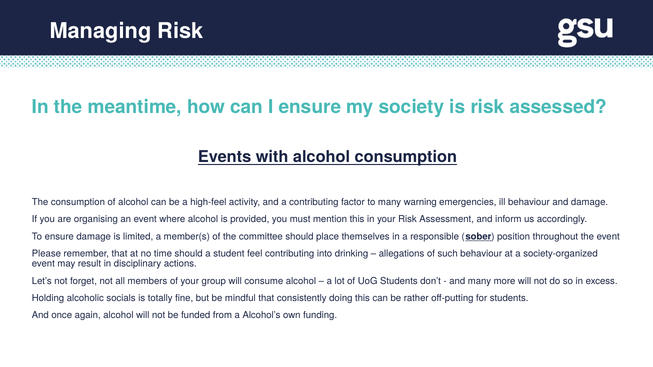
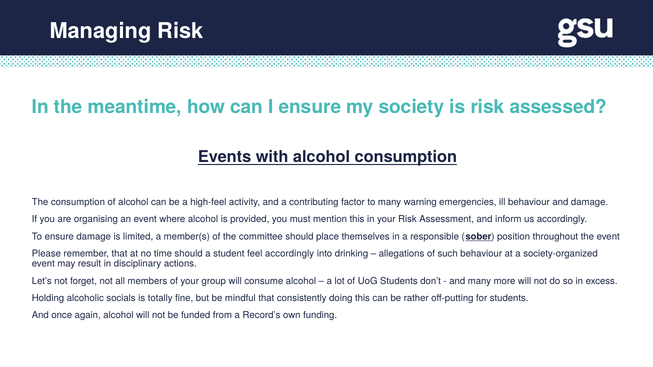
feel contributing: contributing -> accordingly (290, 254)
Alcohol’s: Alcohol’s -> Record’s (261, 315)
